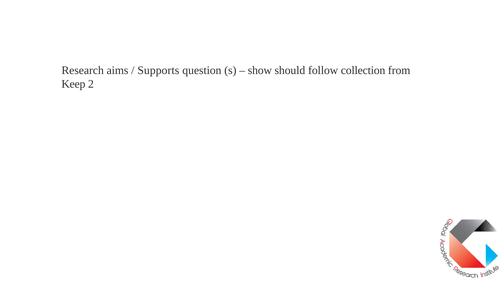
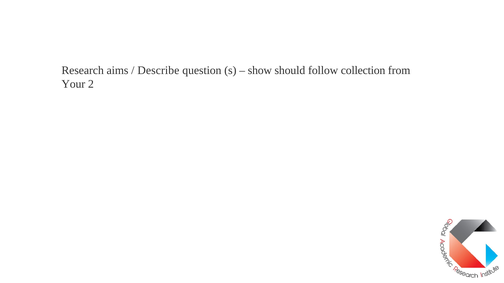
Supports: Supports -> Describe (158, 70)
Keep: Keep -> Your (73, 84)
